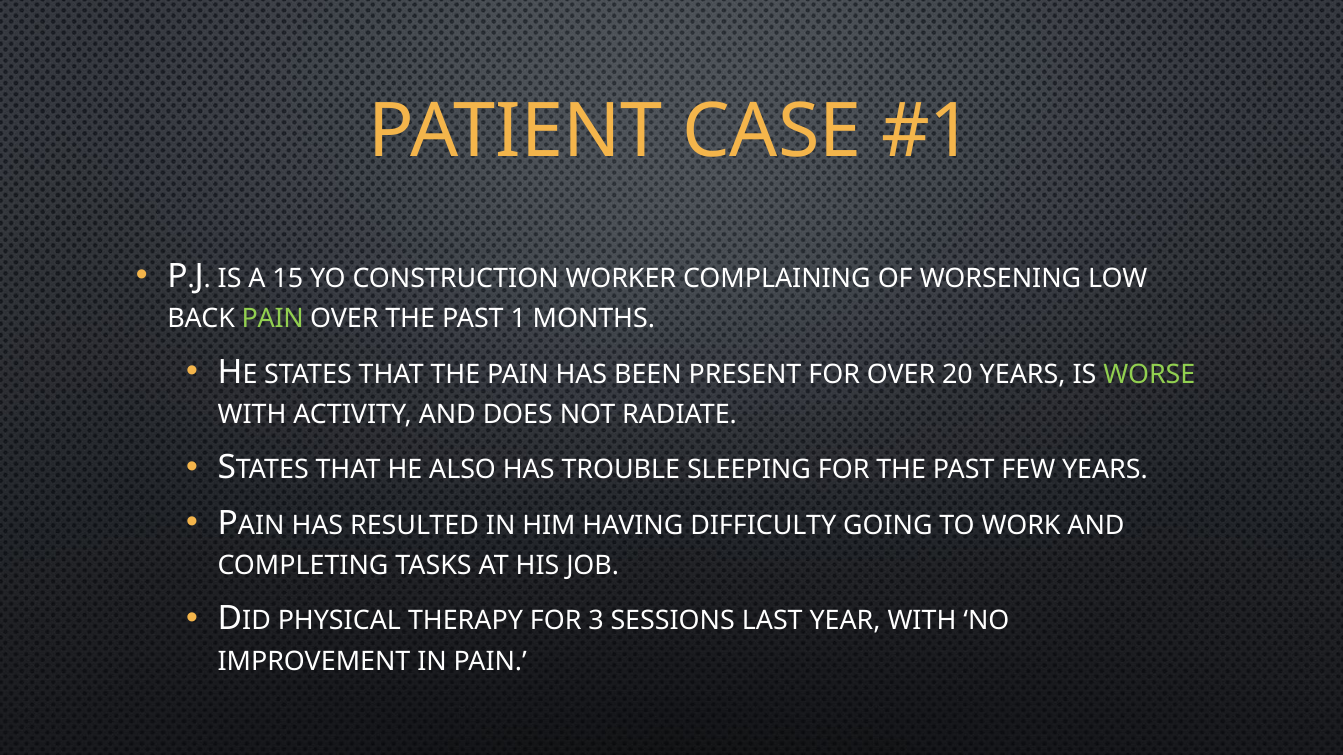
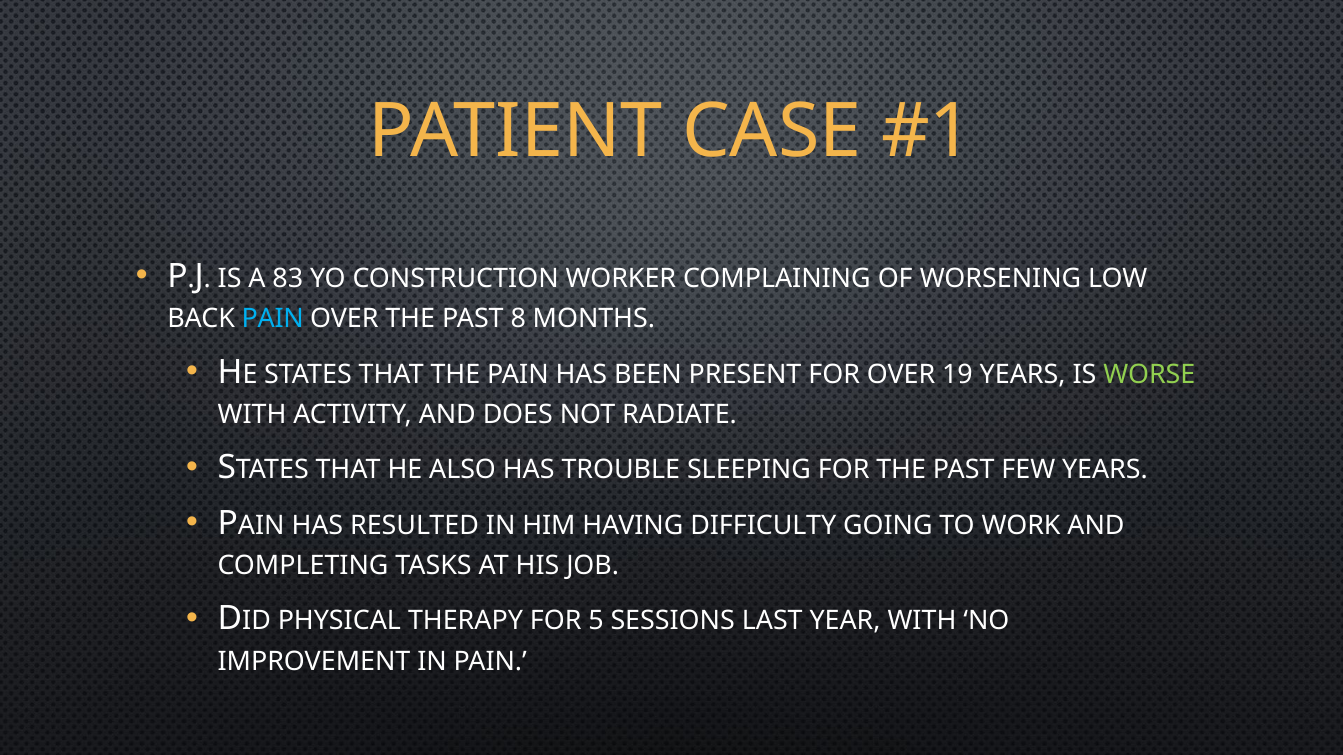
15: 15 -> 83 (288, 279)
PAIN colour: light green -> light blue (273, 319)
1: 1 -> 8 (518, 319)
20: 20 -> 19 (957, 375)
3: 3 -> 5 (596, 621)
